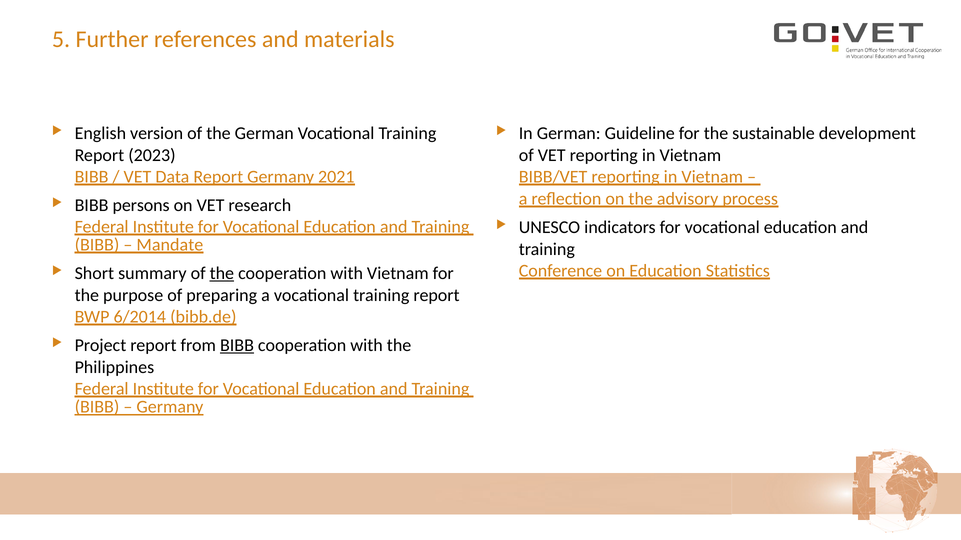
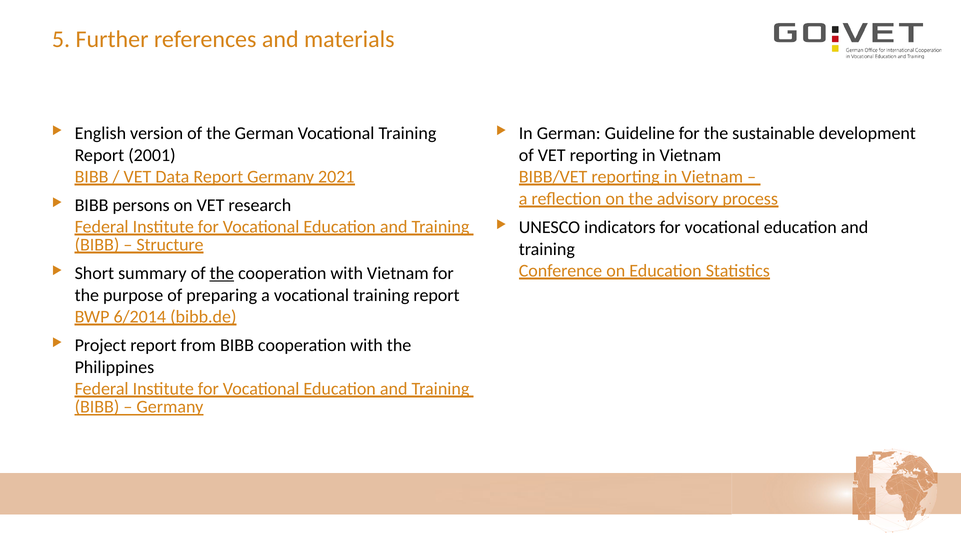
2023: 2023 -> 2001 (152, 155)
Mandate: Mandate -> Structure (170, 245)
BIBB underline: present -> none (237, 346)
